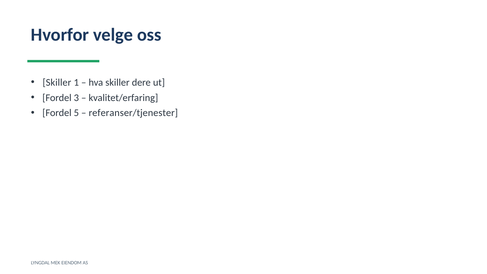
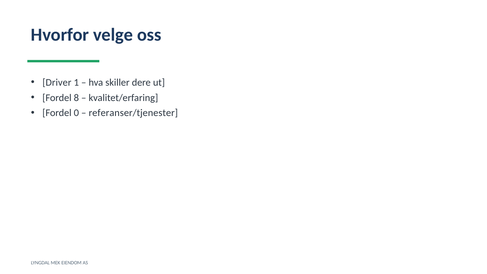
Skiller: Skiller -> Driver (57, 82)
3: 3 -> 8 (76, 98)
5: 5 -> 0 (76, 113)
